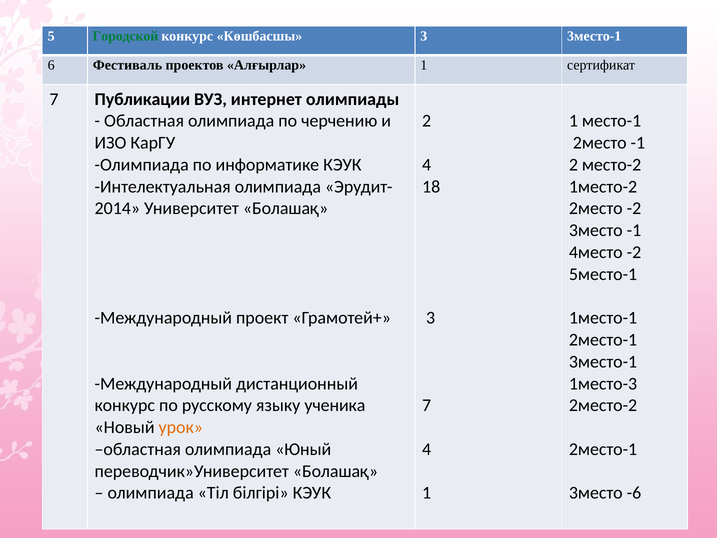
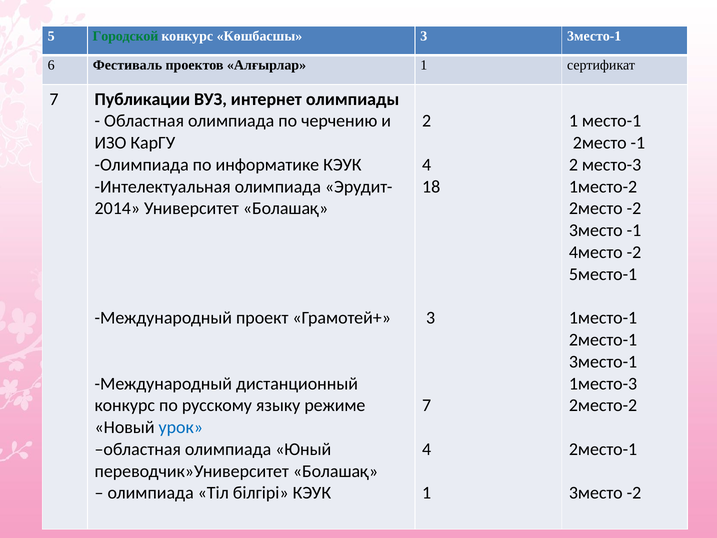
место-2: место-2 -> место-3 (612, 165)
ученика: ученика -> режиме (335, 405)
урок colour: orange -> blue (181, 427)
3место -6: -6 -> -2 (634, 493)
